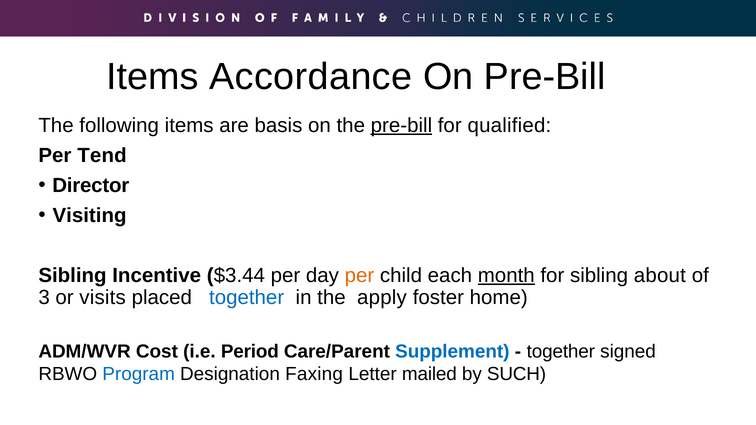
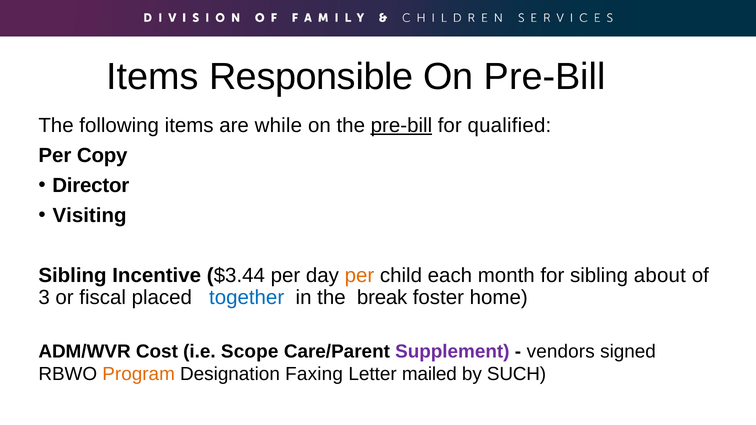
Accordance: Accordance -> Responsible (311, 77)
basis: basis -> while (278, 125)
Tend: Tend -> Copy (102, 155)
month underline: present -> none (506, 276)
visits: visits -> fiscal (103, 298)
apply: apply -> break (382, 298)
Period: Period -> Scope (250, 352)
Supplement colour: blue -> purple (452, 352)
together: together -> vendors (561, 352)
Program colour: blue -> orange (139, 374)
